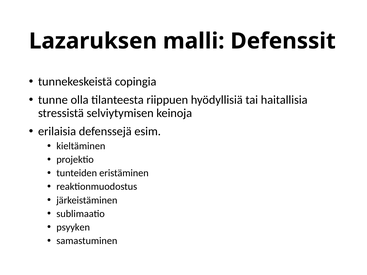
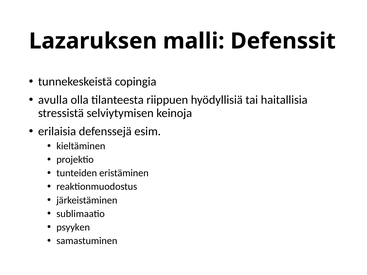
tunne: tunne -> avulla (53, 100)
